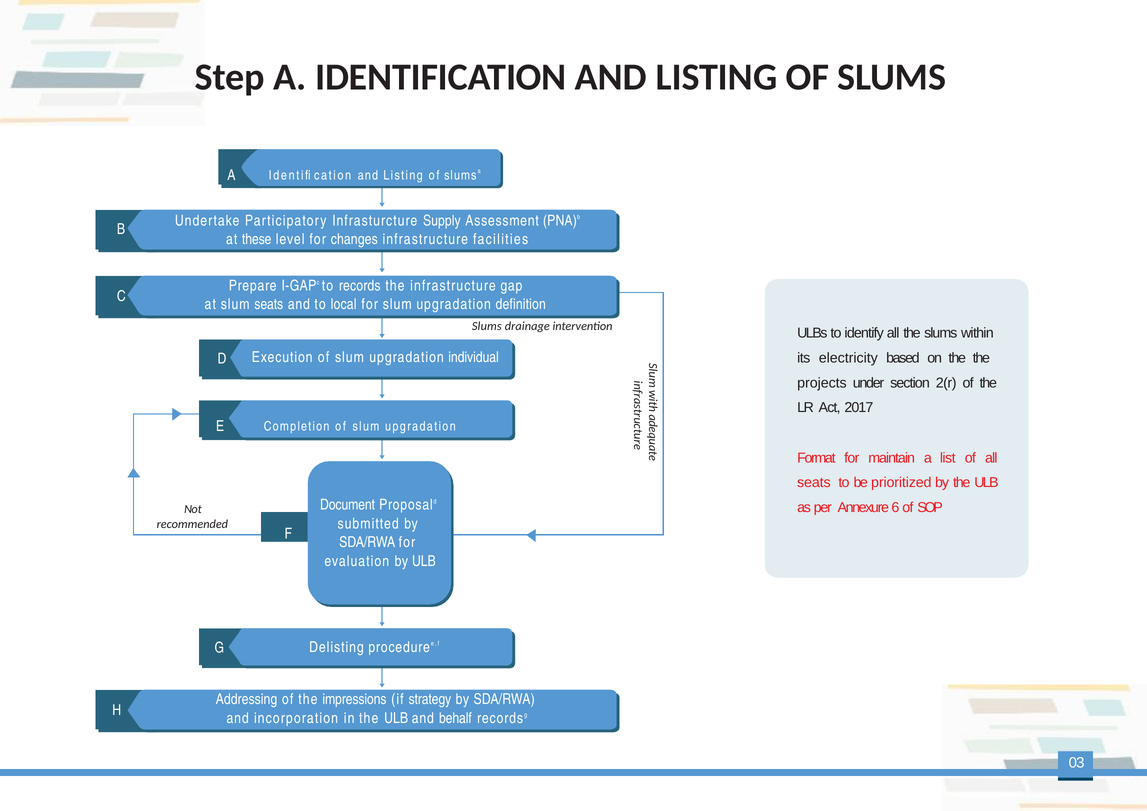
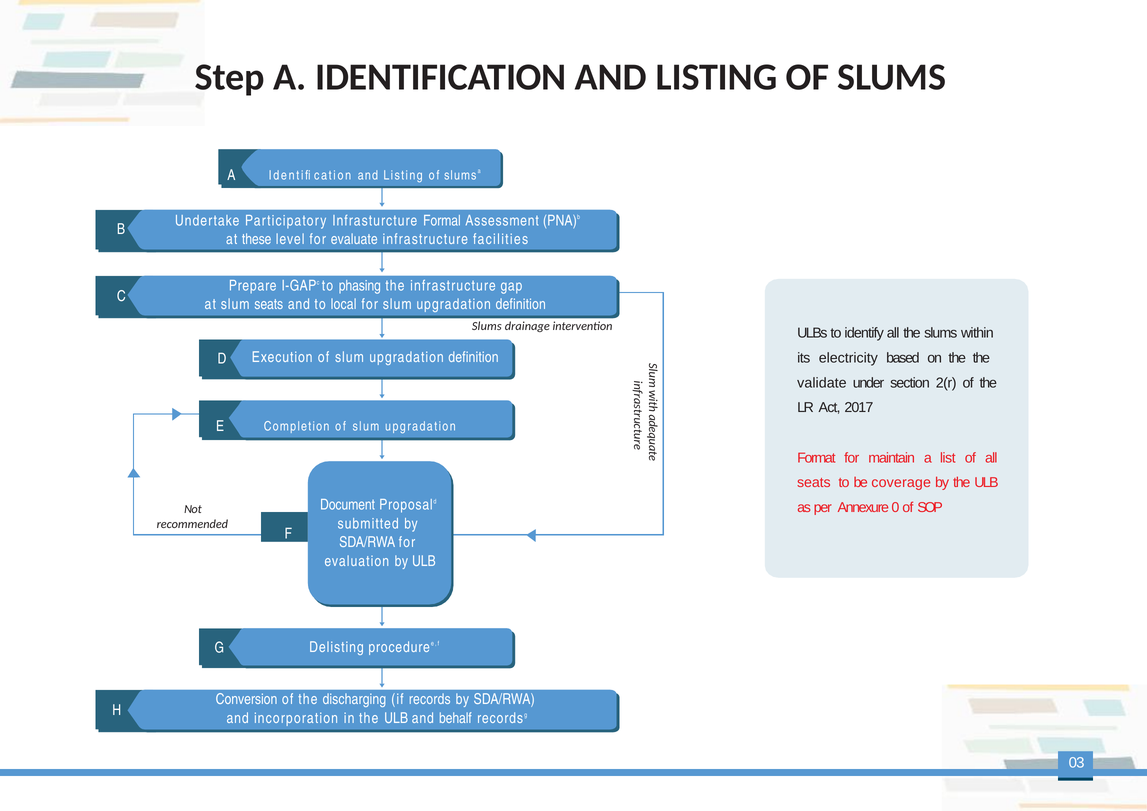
Supply: Supply -> Formal (442, 221)
changes: changes -> evaluate (354, 239)
records: records -> phasing (360, 286)
of slum upgradation individual: individual -> definition (473, 357)
projects: projects -> validate (822, 383)
prioritized: prioritized -> coverage (901, 483)
6: 6 -> 0 (895, 508)
Addressing: Addressing -> Conversion (247, 700)
impressions: impressions -> discharging (354, 700)
strategy: strategy -> records (430, 700)
